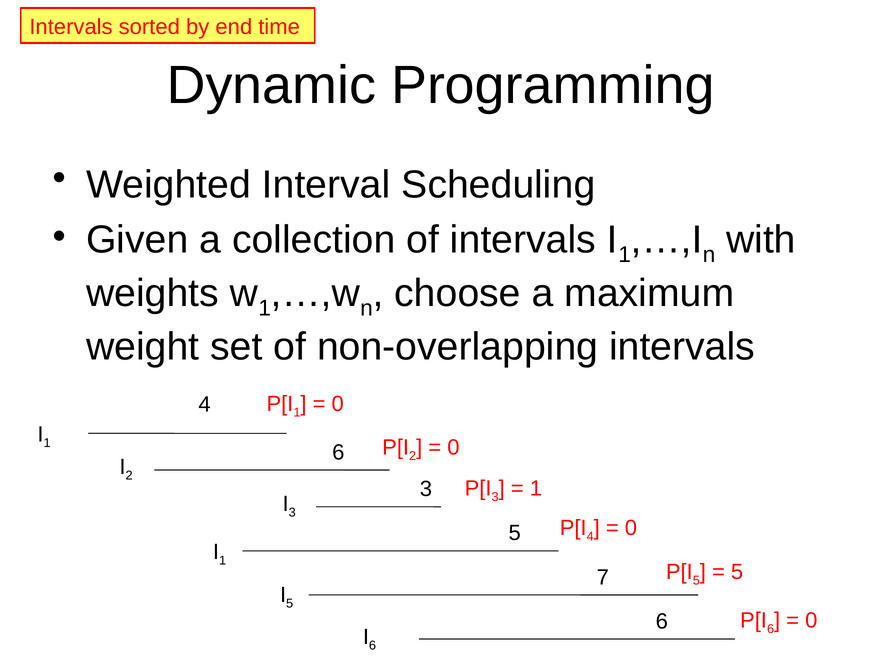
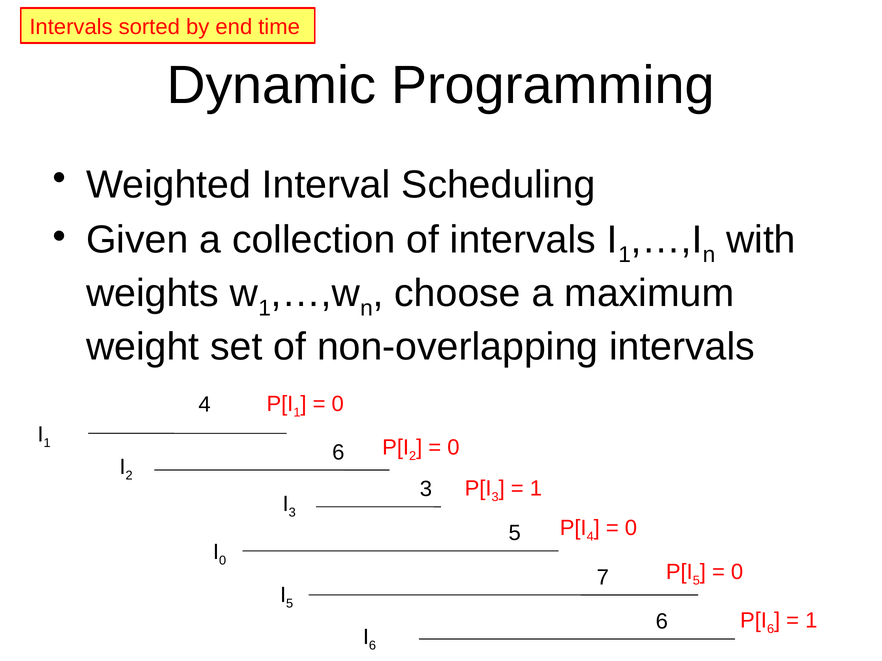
1: 1 -> 0 (223, 561)
5: 5 -> 0 (737, 572)
0: 0 -> 1 (811, 621)
